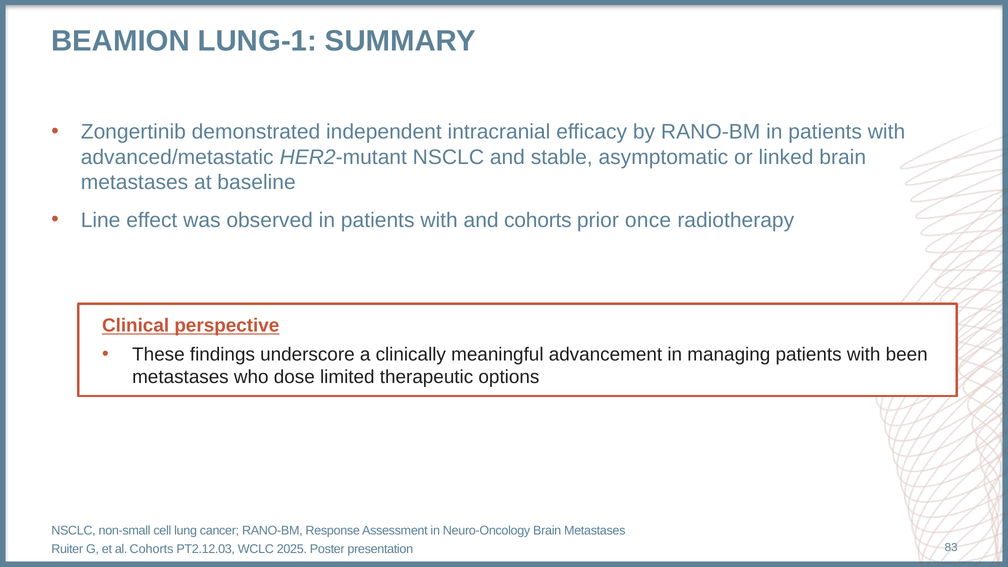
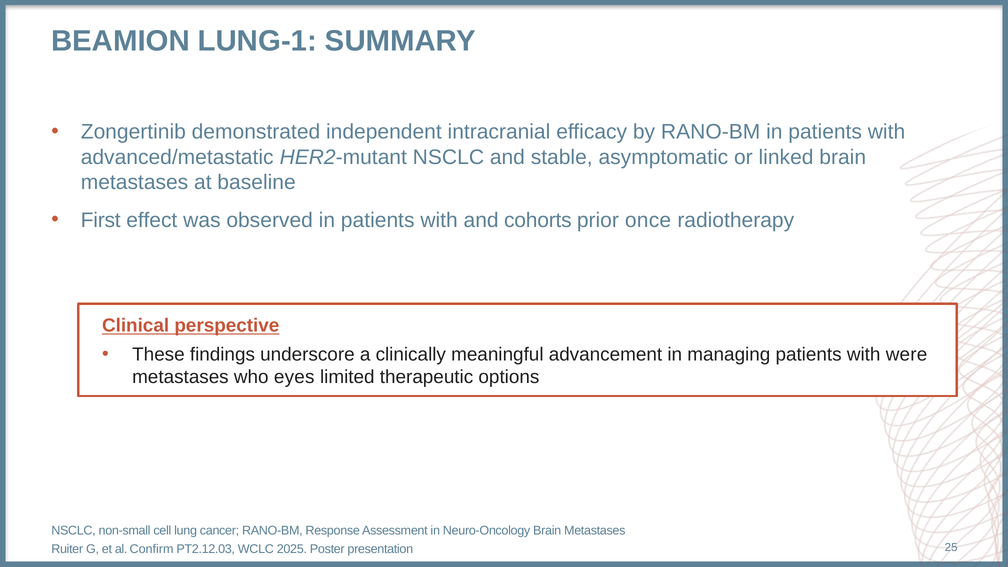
Line: Line -> First (101, 220)
been: been -> were (907, 354)
dose: dose -> eyes (294, 377)
al Cohorts: Cohorts -> Confirm (152, 549)
83: 83 -> 25 (951, 547)
